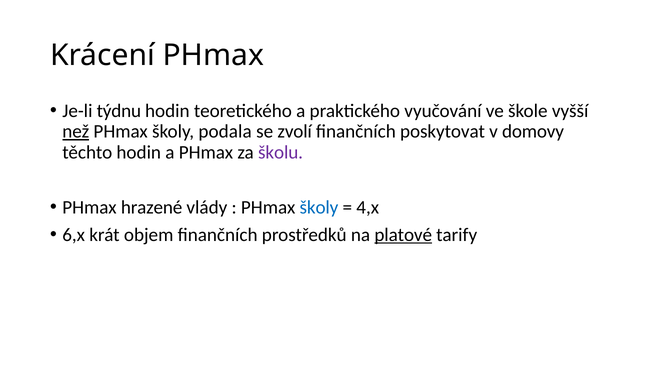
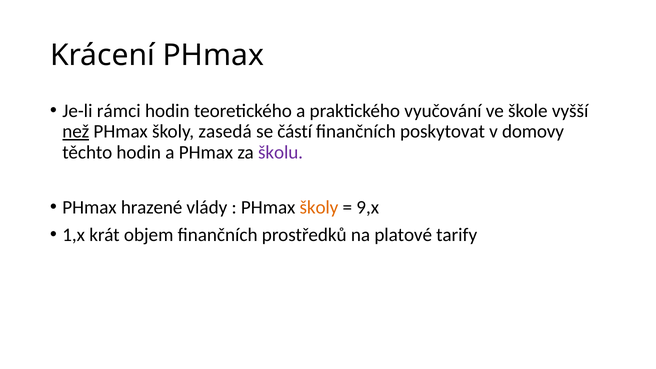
týdnu: týdnu -> rámci (119, 111)
podala: podala -> zasedá (225, 132)
zvolí: zvolí -> částí (295, 132)
školy colour: blue -> orange (319, 207)
4,x: 4,x -> 9,x (368, 207)
6,x: 6,x -> 1,x (74, 235)
platové underline: present -> none (403, 235)
